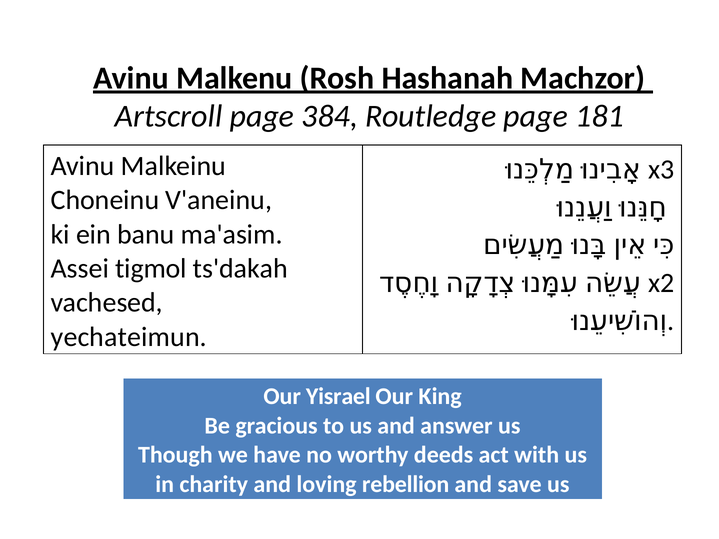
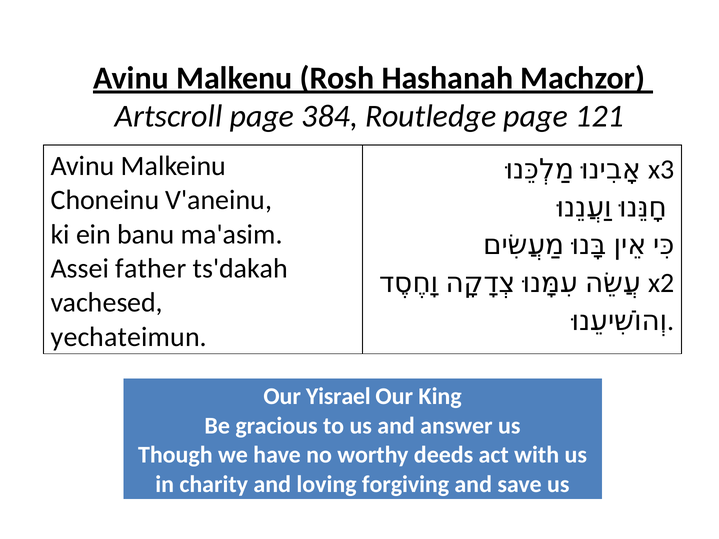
181: 181 -> 121 (600, 116)
tigmol: tigmol -> father (151, 269)
rebellion: rebellion -> forgiving (406, 484)
